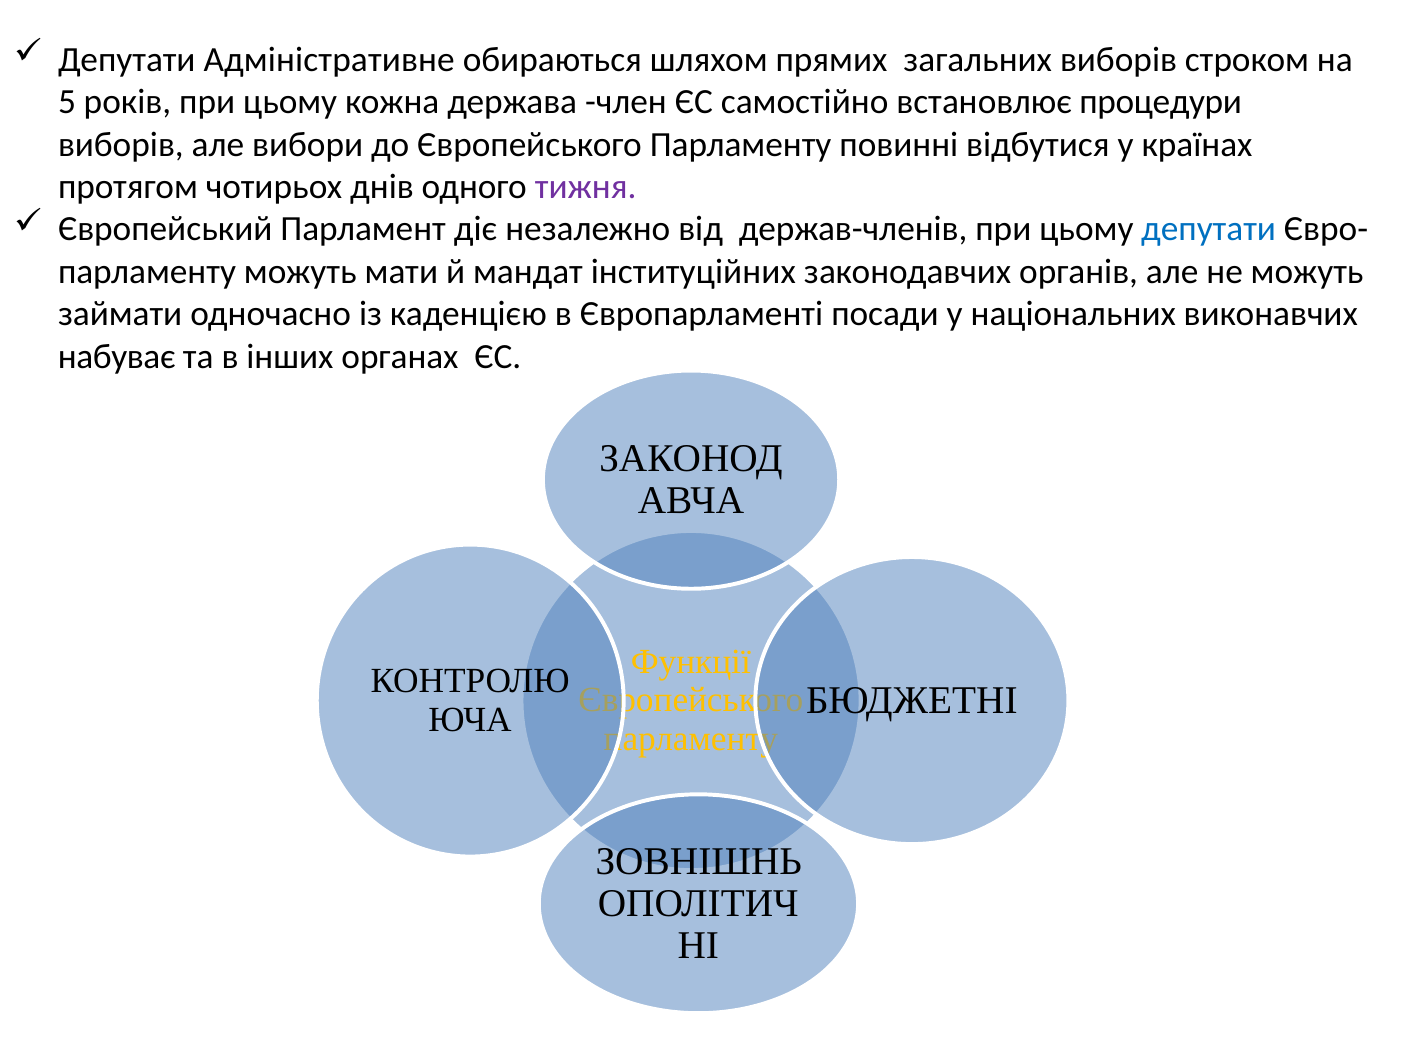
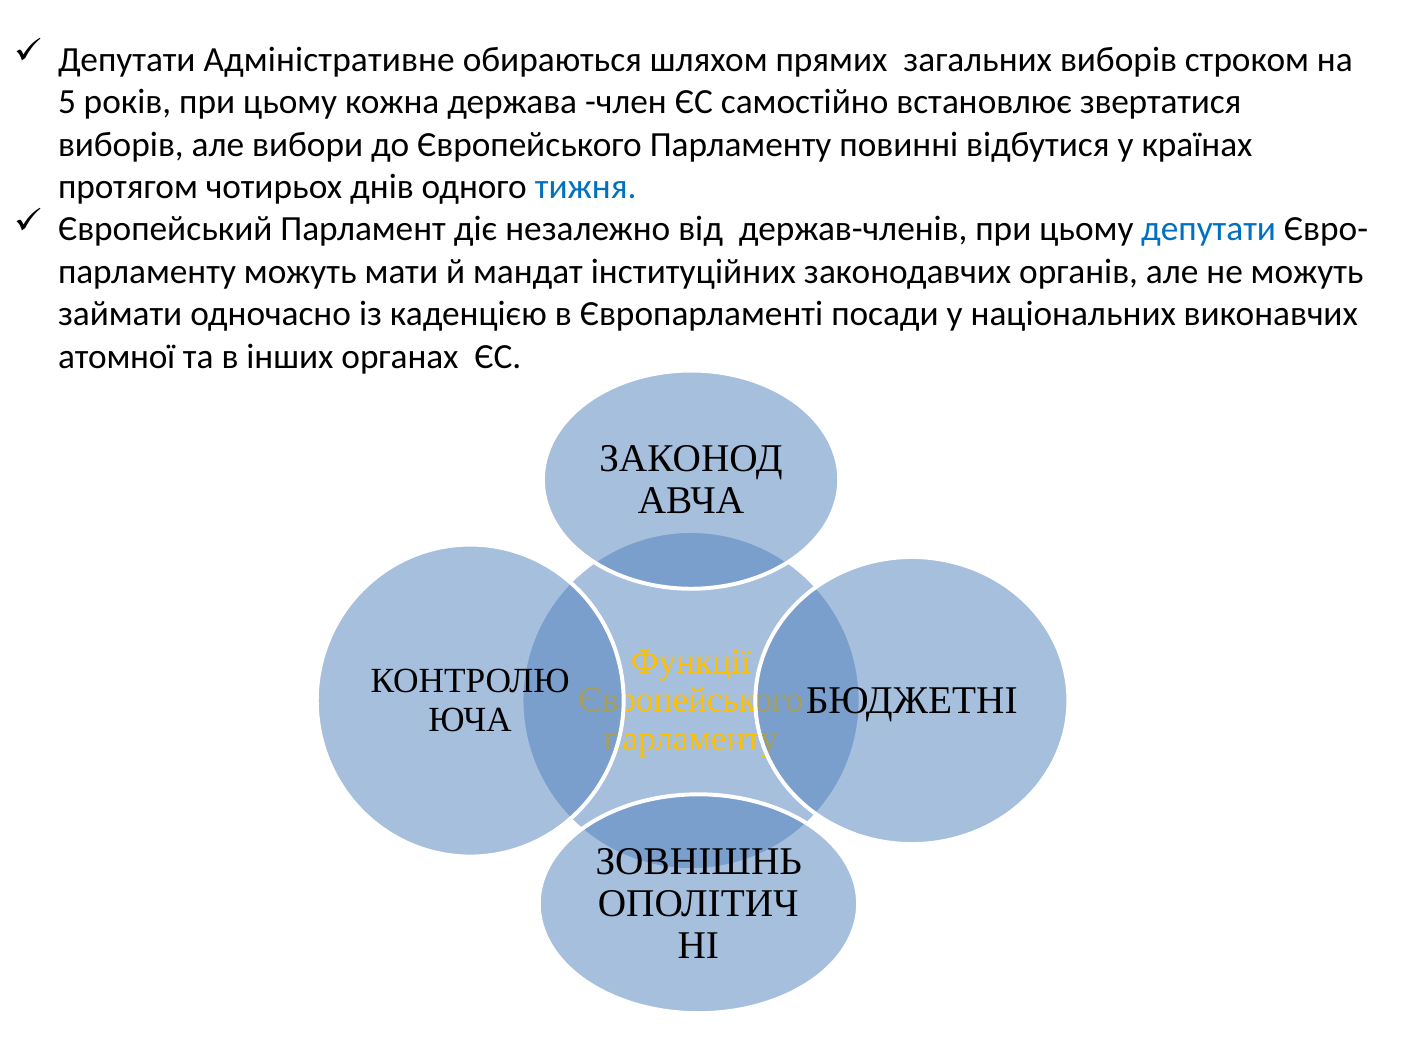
процедури: процедури -> звертатися (1161, 102)
тижня colour: purple -> blue (586, 187)
набуває: набуває -> атомної (117, 356)
